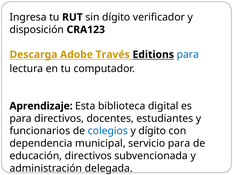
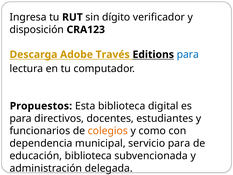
Aprendizaje: Aprendizaje -> Propuestos (41, 106)
colegios colour: blue -> orange (108, 131)
y dígito: dígito -> como (152, 131)
educación directivos: directivos -> biblioteca (88, 156)
